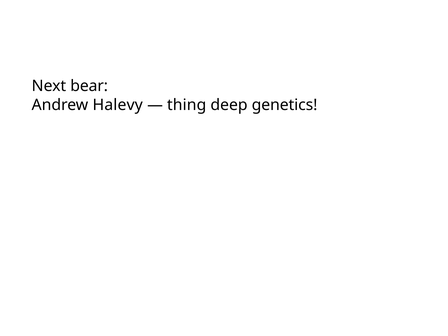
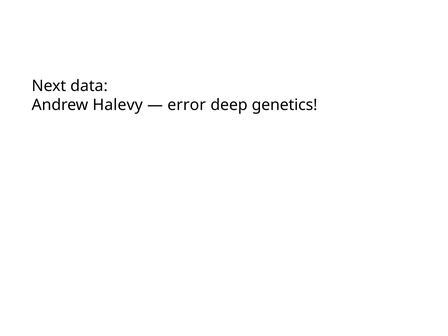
bear: bear -> data (89, 86)
thing: thing -> error (187, 105)
